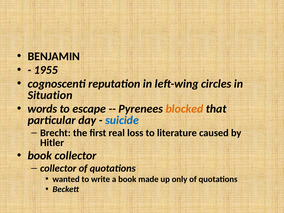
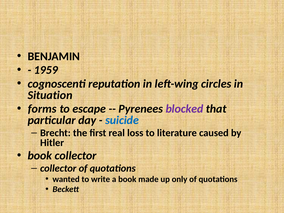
1955: 1955 -> 1959 (46, 70)
words: words -> forms (42, 109)
blocked colour: orange -> purple (184, 109)
